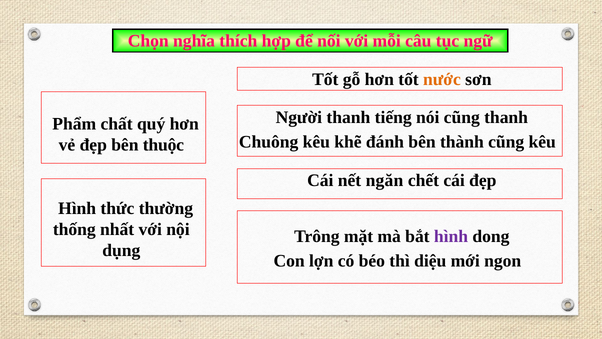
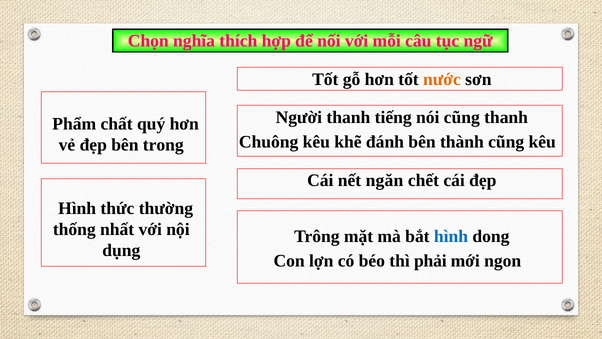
thuộc: thuộc -> trong (163, 145)
hình colour: purple -> blue (451, 236)
diệu: diệu -> phải (430, 261)
